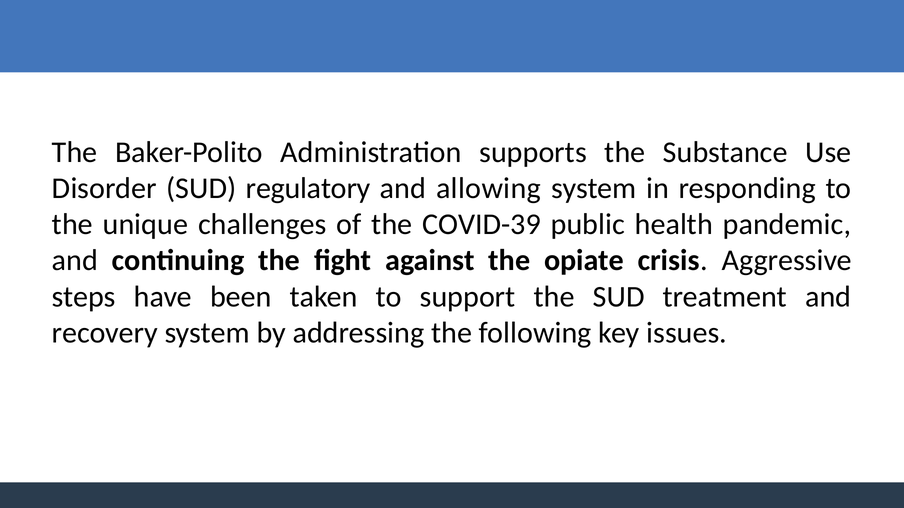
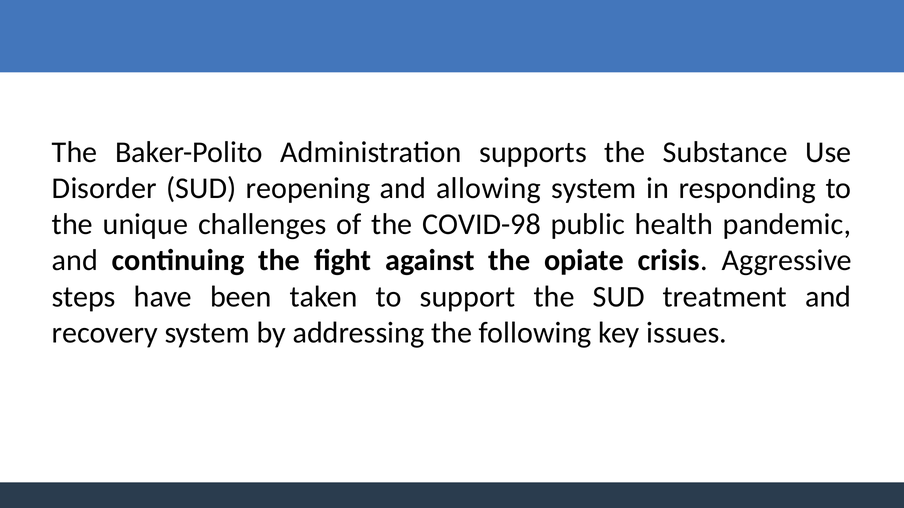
regulatory: regulatory -> reopening (308, 188)
COVID-39: COVID-39 -> COVID-98 (482, 225)
